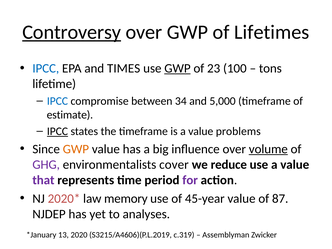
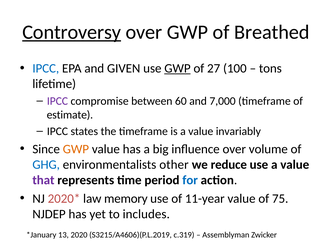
Lifetimes: Lifetimes -> Breathed (272, 32)
TIMES: TIMES -> GIVEN (124, 68)
23: 23 -> 27 (214, 68)
IPCC colour: blue -> purple (57, 101)
34: 34 -> 60 (181, 101)
5,000: 5,000 -> 7,000 (223, 101)
IPCC underline: present -> none (57, 131)
problems: problems -> invariably (238, 131)
volume underline: present -> none (268, 149)
GHG colour: purple -> blue (46, 165)
cover: cover -> other (174, 165)
for colour: purple -> blue (190, 180)
45-year: 45-year -> 11-year (205, 198)
87: 87 -> 75 (280, 198)
analyses: analyses -> includes (146, 214)
